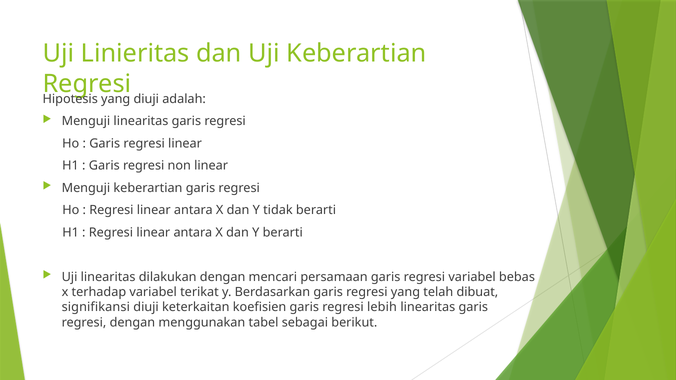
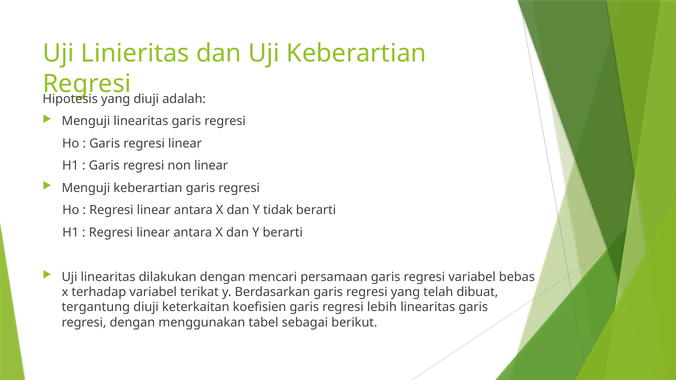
signifikansi: signifikansi -> tergantung (96, 307)
